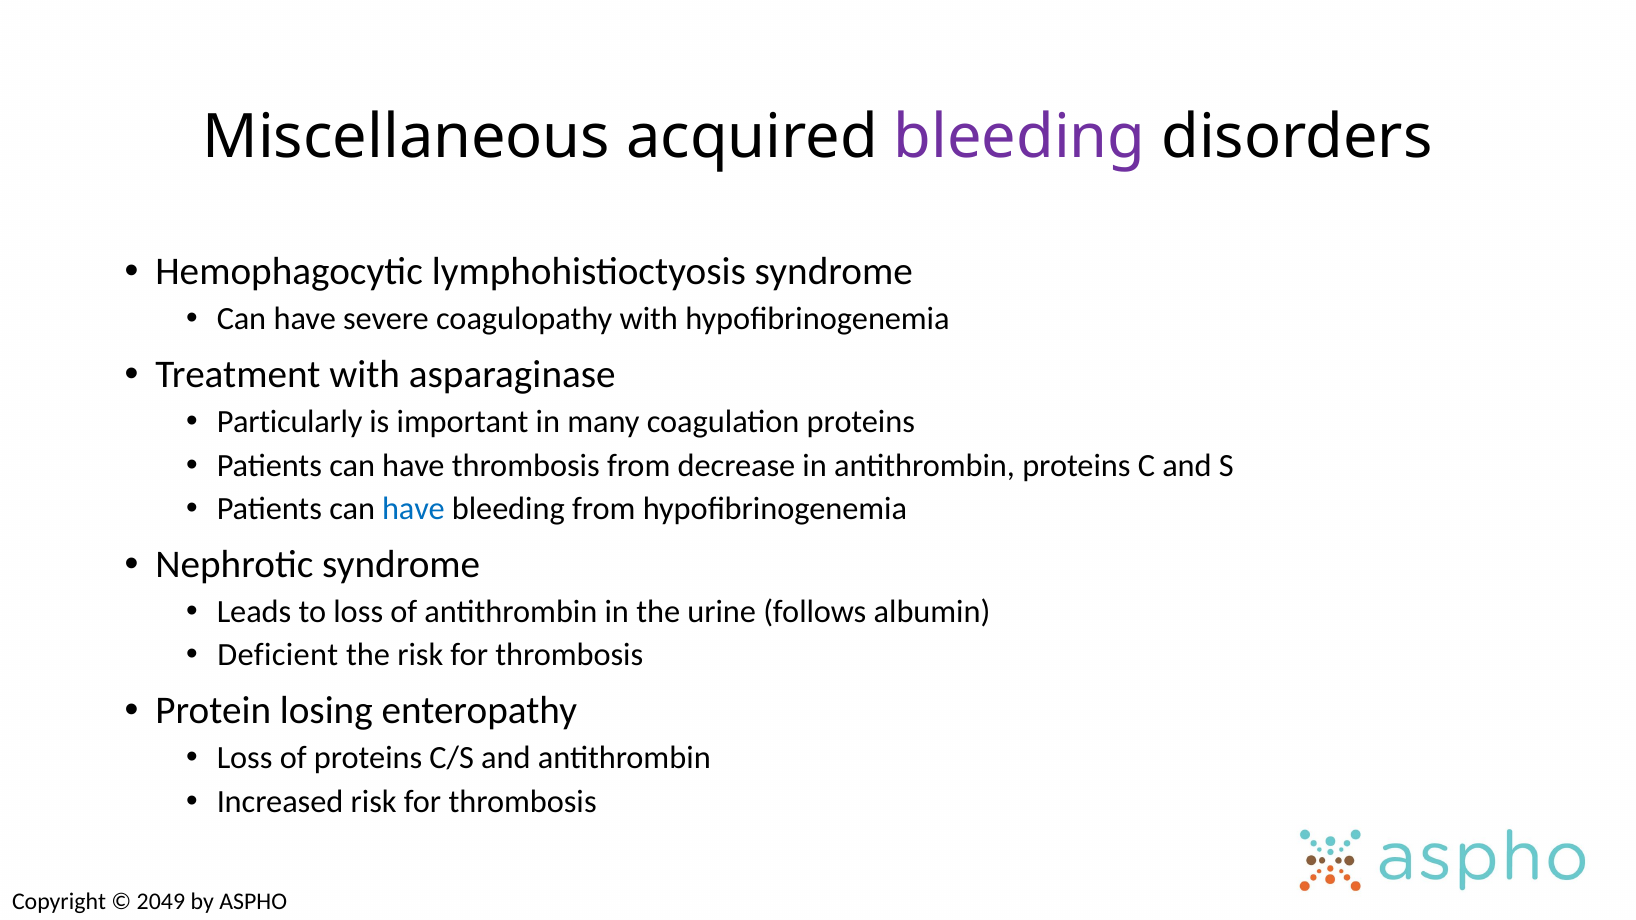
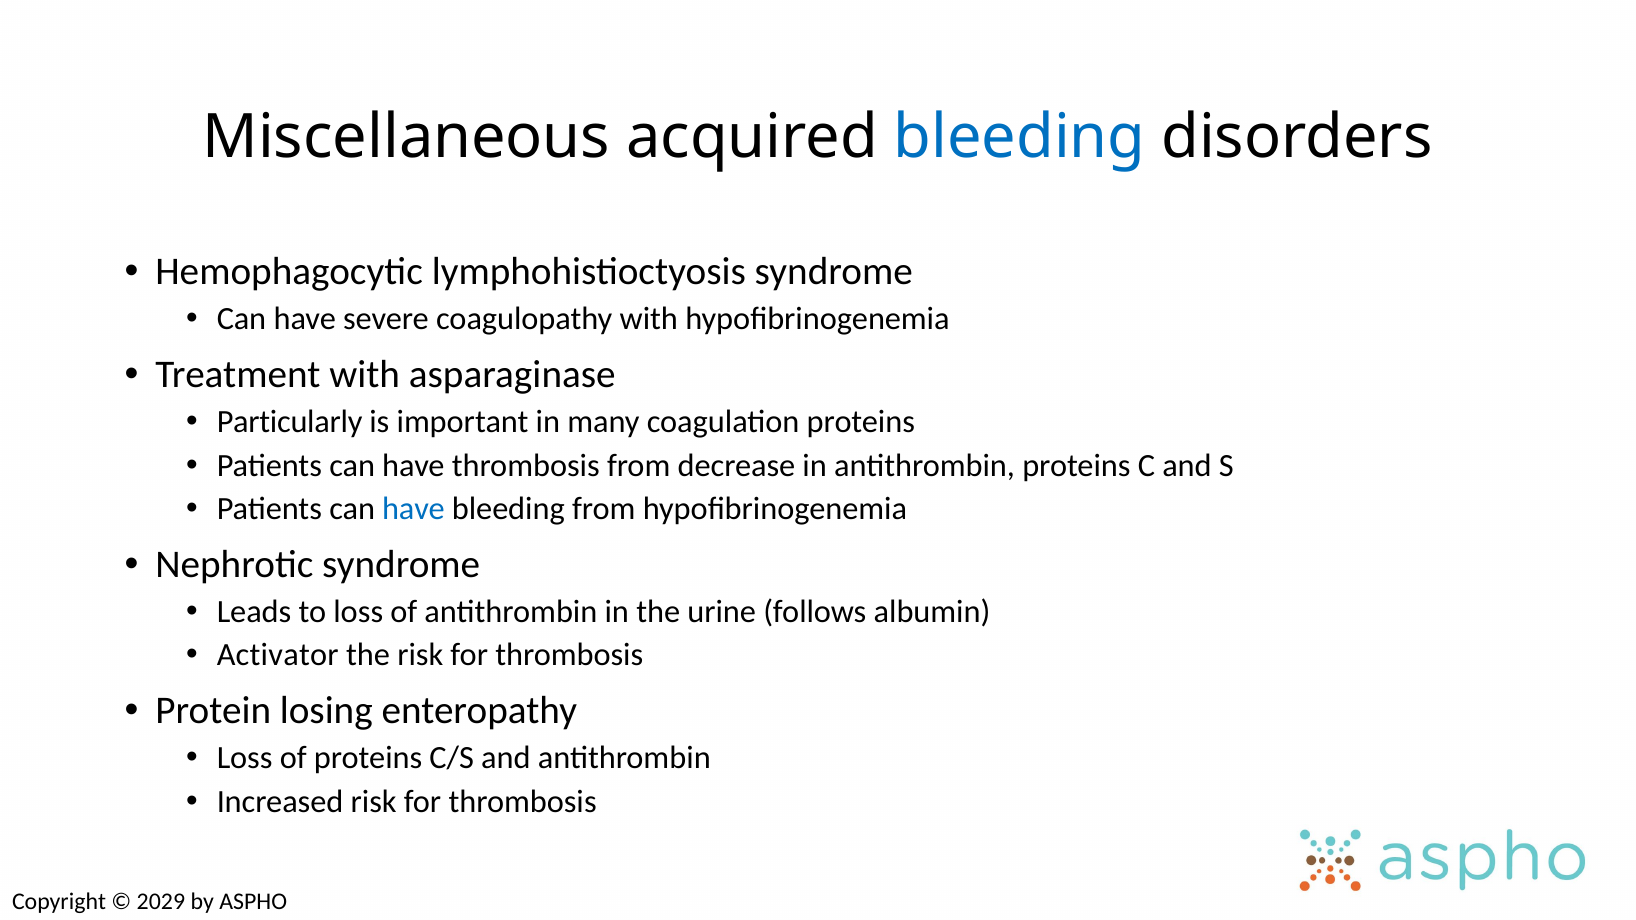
bleeding colour: purple -> blue (1020, 137)
Deficient: Deficient -> Activator (278, 655)
2049: 2049 -> 2029 (161, 902)
